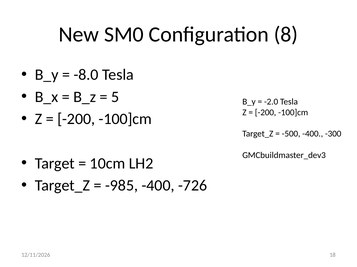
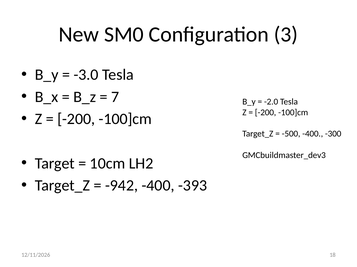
8: 8 -> 3 (286, 35)
-8.0: -8.0 -> -3.0 (86, 75)
5: 5 -> 7 (115, 97)
-985: -985 -> -942 (122, 186)
-726: -726 -> -393 (193, 186)
